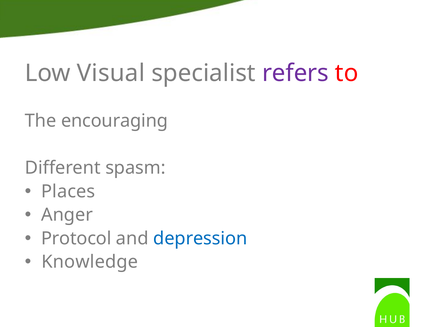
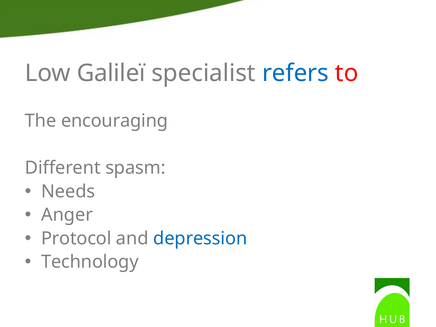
Visual: Visual -> Galileï (111, 73)
refers colour: purple -> blue (295, 73)
Places: Places -> Needs (68, 191)
Knowledge: Knowledge -> Technology (90, 262)
